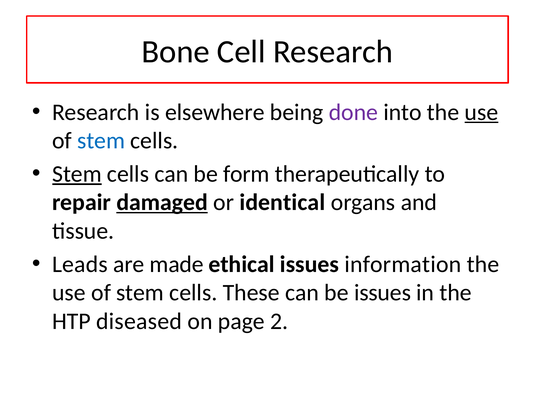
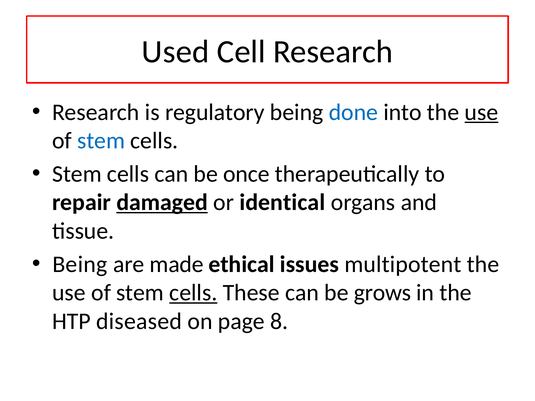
Bone: Bone -> Used (175, 52)
elsewhere: elsewhere -> regulatory (215, 112)
done colour: purple -> blue (353, 112)
Stem underline: present -> none (77, 174)
form: form -> once (246, 174)
Leads: Leads -> Being (80, 264)
information: information -> multipotent (403, 264)
cells underline: none -> present (193, 293)
be issues: issues -> grows (383, 293)
2: 2 -> 8 (279, 322)
